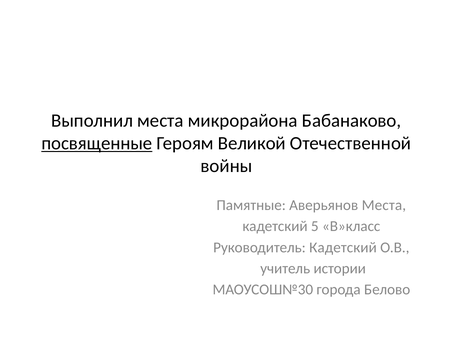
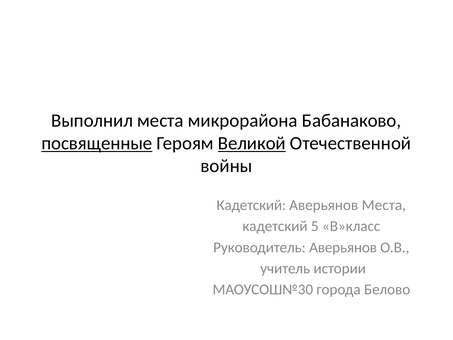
Великой underline: none -> present (252, 143)
Памятные: Памятные -> Кадетский (251, 205)
Руководитель Кадетский: Кадетский -> Аверьянов (343, 247)
